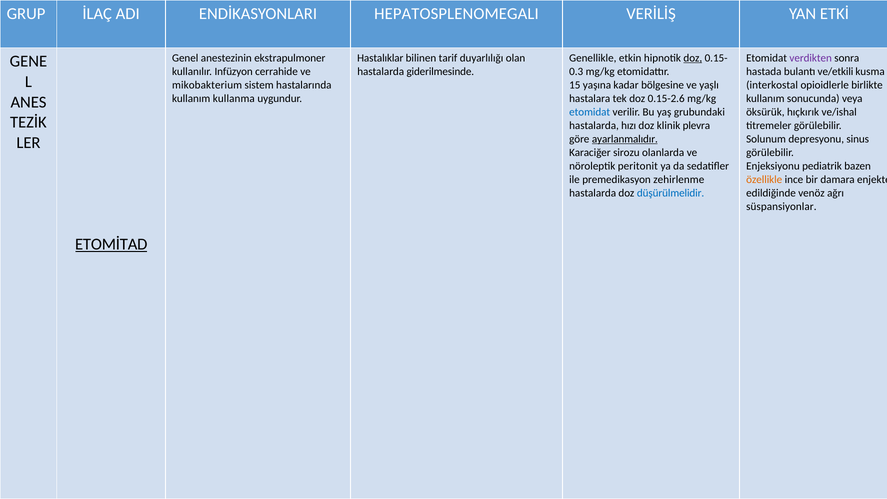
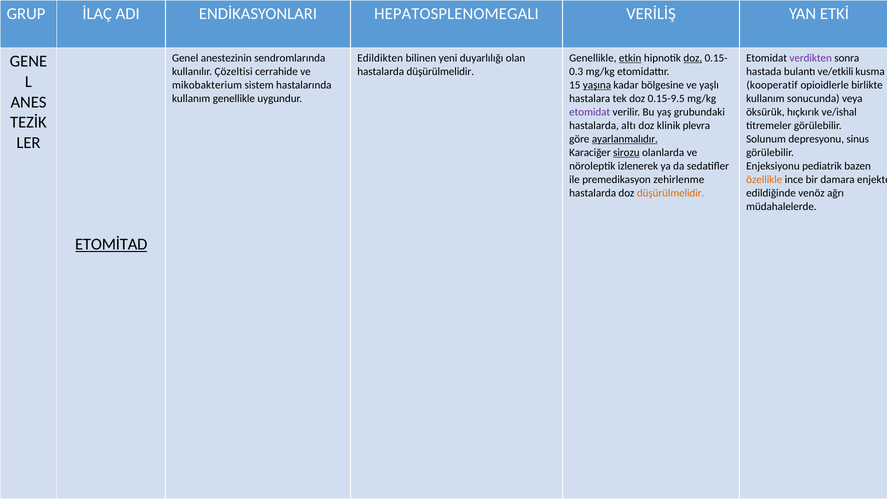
ekstrapulmoner: ekstrapulmoner -> sendromlarında (290, 58)
Hastalıklar: Hastalıklar -> Edildikten (380, 58)
tarif: tarif -> yeni (448, 58)
etkin underline: none -> present (630, 58)
Infüzyon: Infüzyon -> Çözeltisi (234, 71)
hastalarda giderilmesinde: giderilmesinde -> düşürülmelidir (440, 71)
yaşına underline: none -> present (597, 85)
interkostal: interkostal -> kooperatif (772, 85)
kullanım kullanma: kullanma -> genellikle (234, 98)
0.15-2.6: 0.15-2.6 -> 0.15-9.5 (666, 98)
etomidat colour: blue -> purple (590, 112)
hızı: hızı -> altı (629, 125)
sirozu underline: none -> present (626, 153)
peritonit: peritonit -> izlenerek (638, 166)
düşürülmelidir colour: blue -> orange (671, 193)
süspansiyonlar: süspansiyonlar -> müdahalelerde (781, 207)
